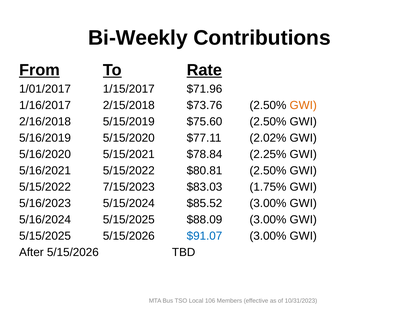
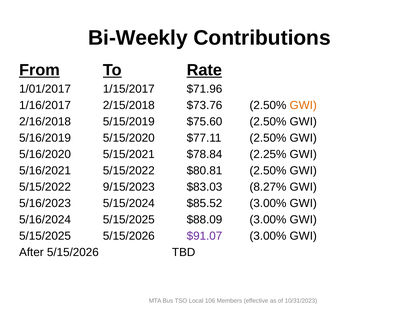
$77.11 2.02%: 2.02% -> 2.50% (268, 138)
7/15/2023: 7/15/2023 -> 9/15/2023 (129, 187)
1.75%: 1.75% -> 8.27% (268, 187)
$91.07 colour: blue -> purple (204, 235)
